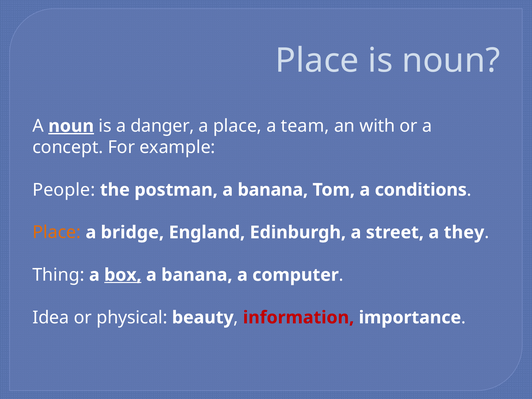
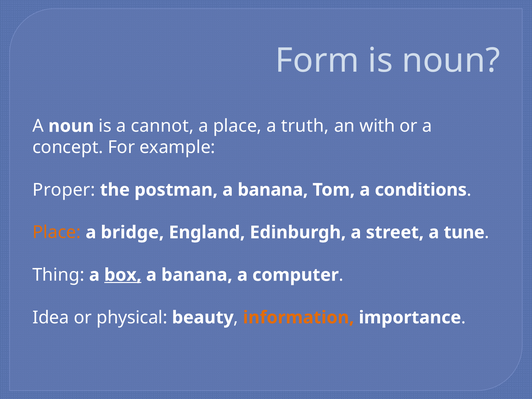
Place: Place -> Form (317, 61)
noun underline: present -> none (71, 126)
danger: danger -> cannot (162, 126)
team: team -> truth (305, 126)
People: People -> Proper (64, 190)
they: they -> tune (464, 232)
information colour: red -> orange (299, 318)
